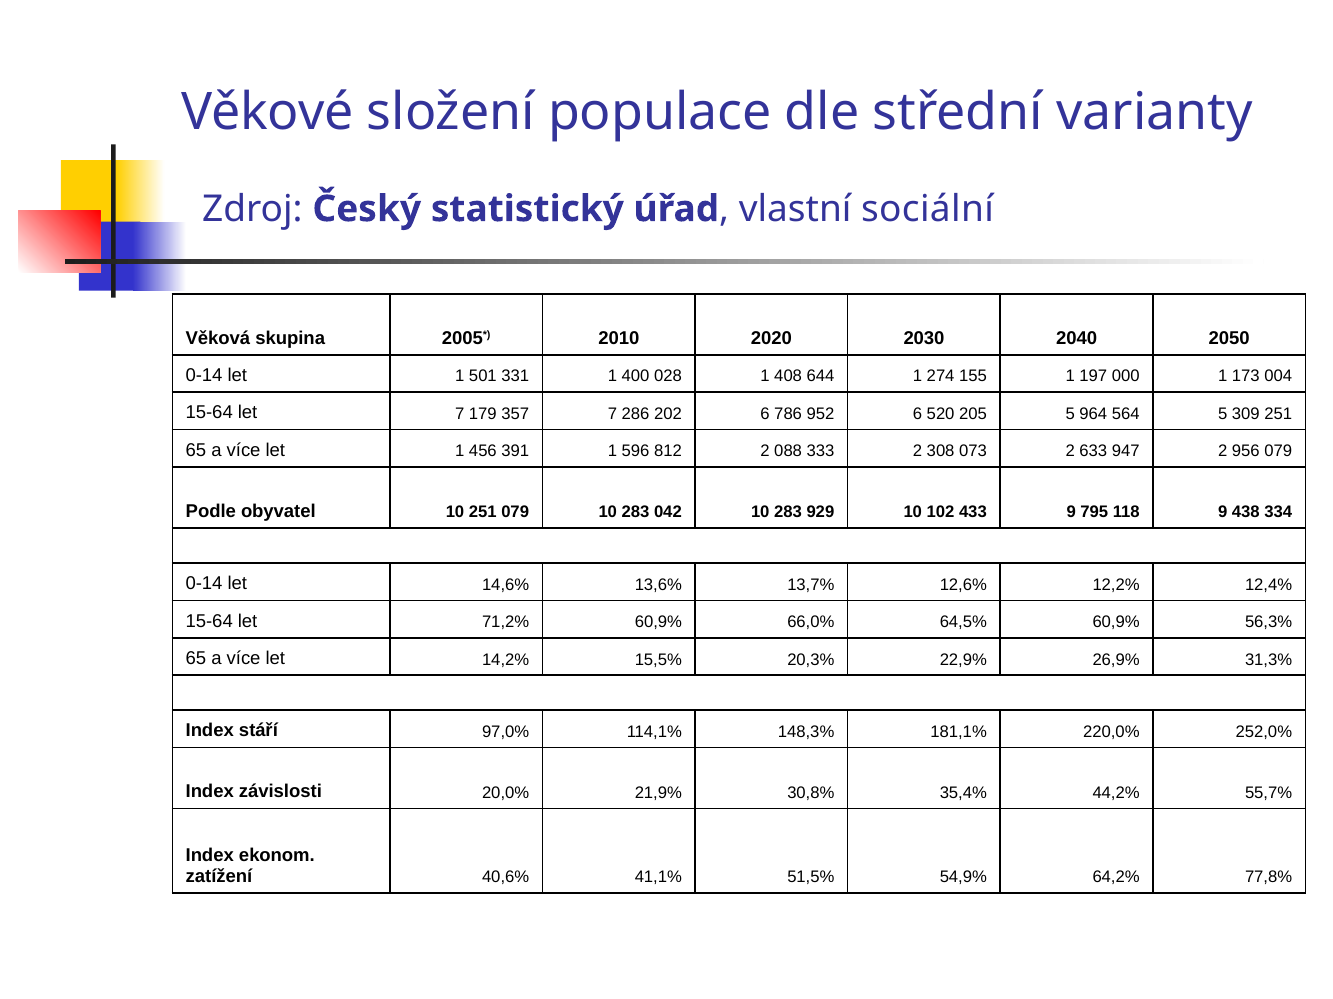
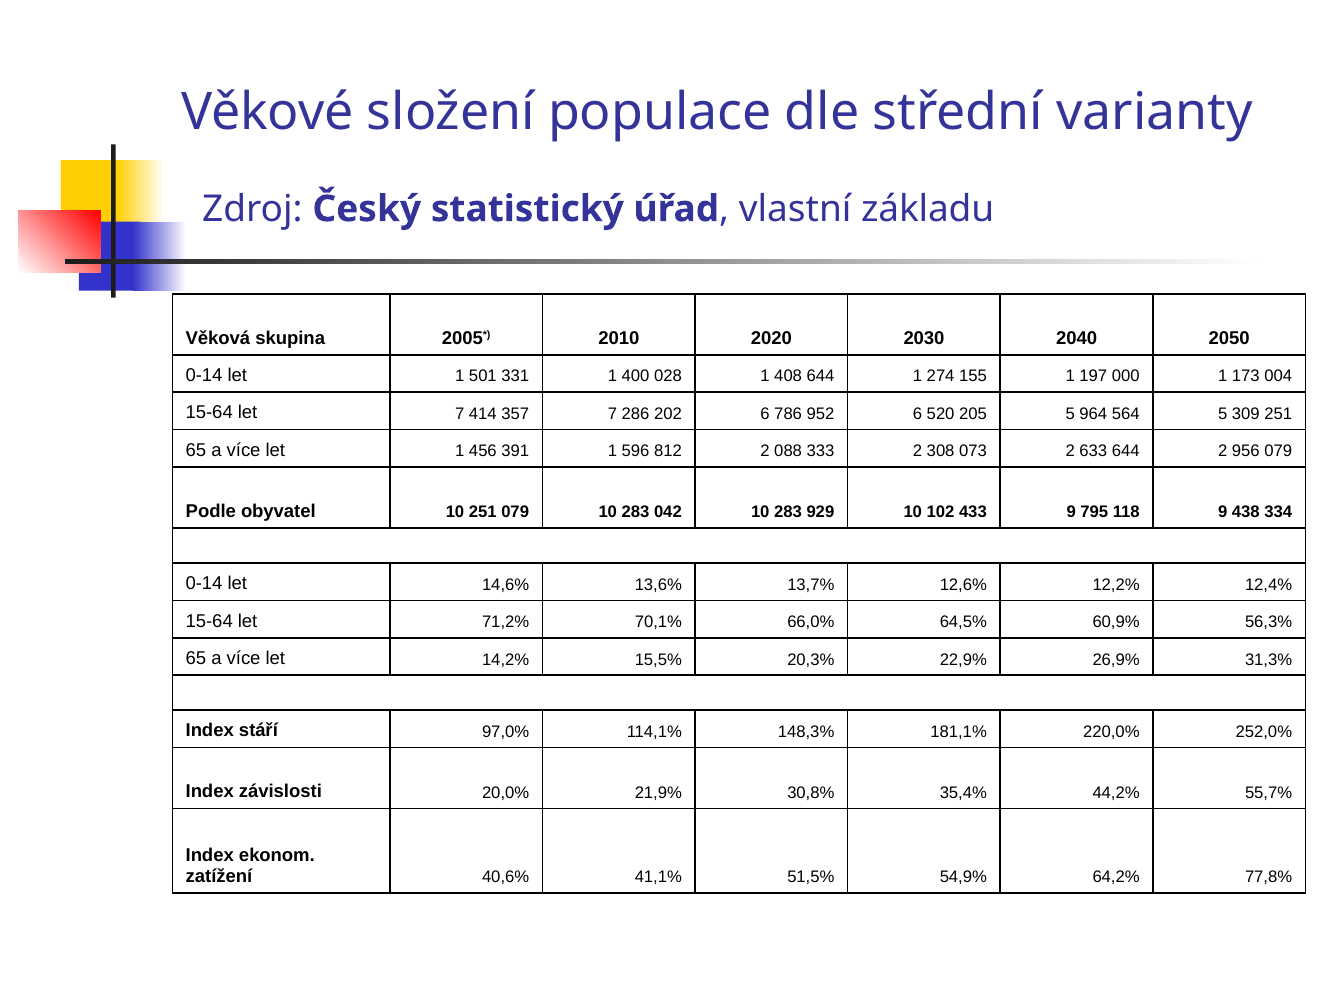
sociální: sociální -> základu (928, 209)
179: 179 -> 414 (483, 414)
633 947: 947 -> 644 (1126, 452)
71,2% 60,9%: 60,9% -> 70,1% (658, 623)
